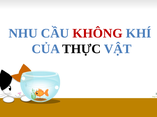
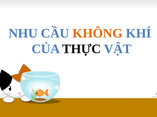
KHÔNG colour: red -> orange (98, 33)
